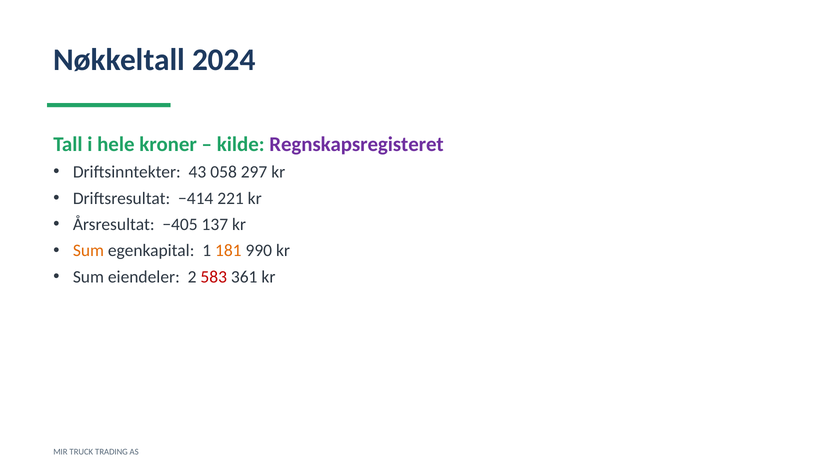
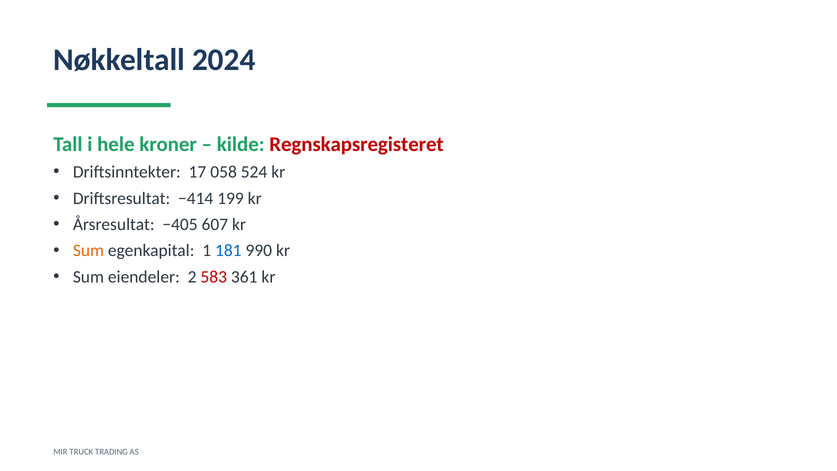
Regnskapsregisteret colour: purple -> red (357, 144)
43: 43 -> 17 (197, 172)
297: 297 -> 524 (254, 172)
221: 221 -> 199 (231, 198)
137: 137 -> 607 (215, 224)
181 colour: orange -> blue (228, 251)
